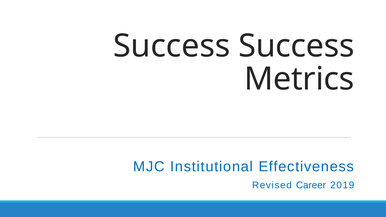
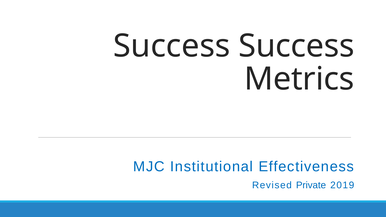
Career: Career -> Private (311, 185)
